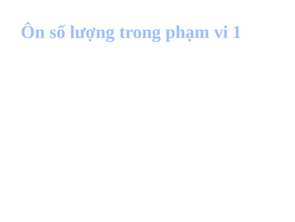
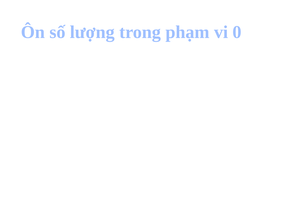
1: 1 -> 0 (237, 32)
